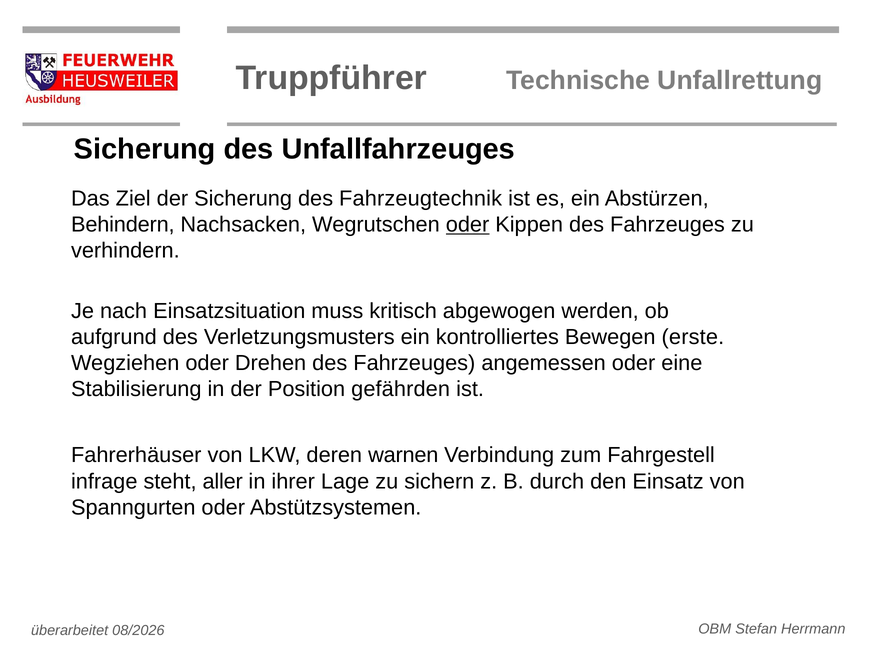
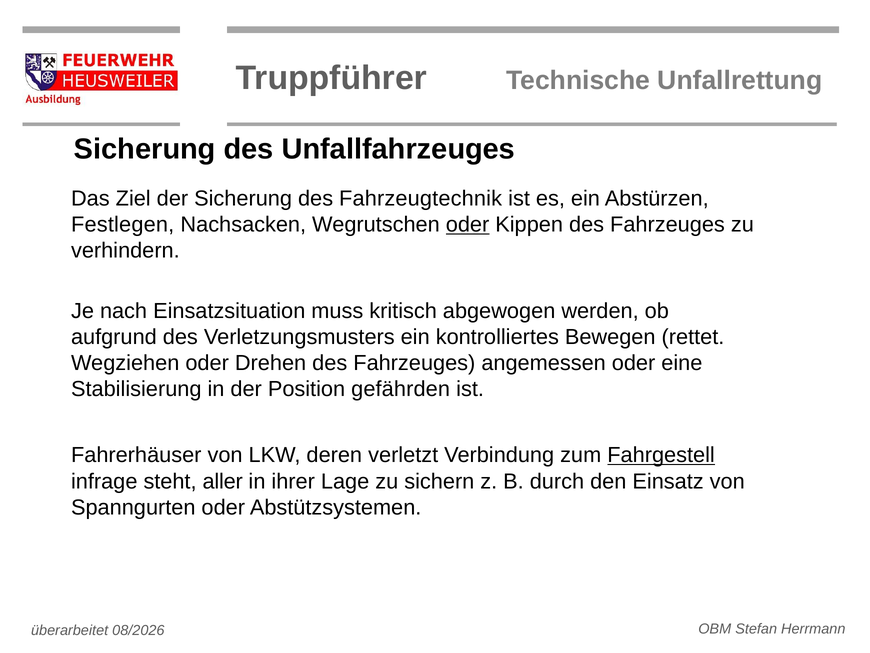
Behindern: Behindern -> Festlegen (123, 224)
erste: erste -> rettet (693, 337)
warnen: warnen -> verletzt (403, 455)
Fahrgestell underline: none -> present (661, 455)
